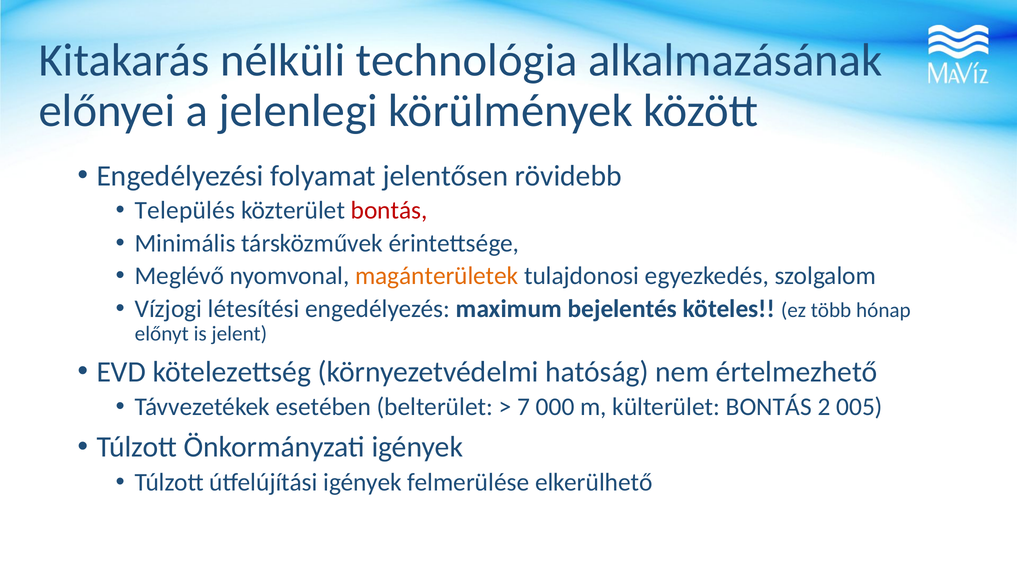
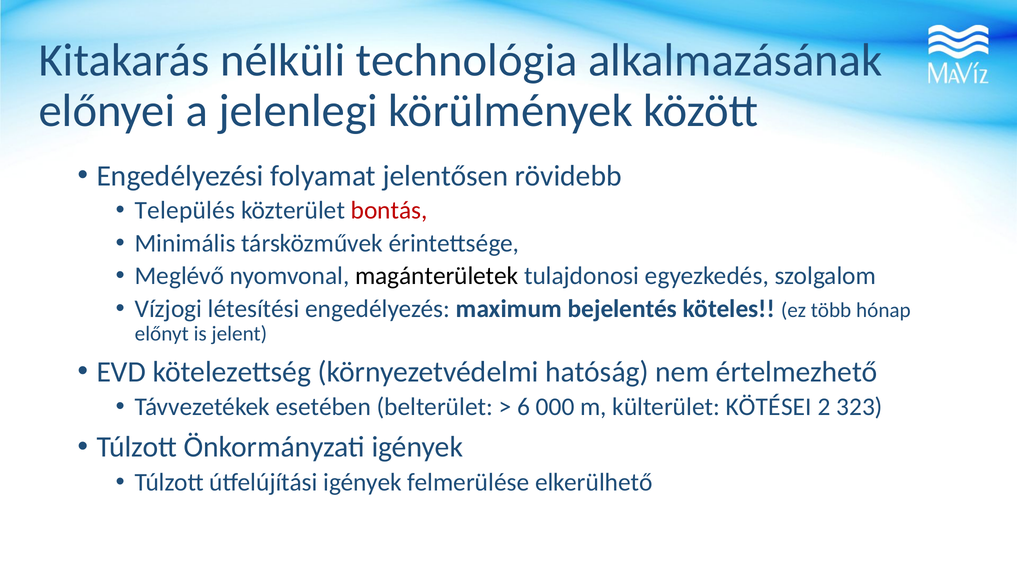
magánterületek colour: orange -> black (437, 276)
7: 7 -> 6 (524, 407)
külterület BONTÁS: BONTÁS -> KÖTÉSEI (769, 407)
005: 005 -> 323 (859, 407)
